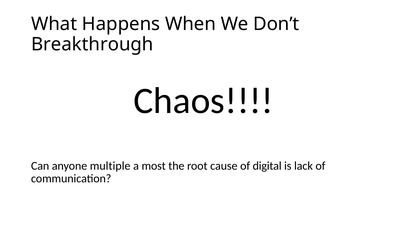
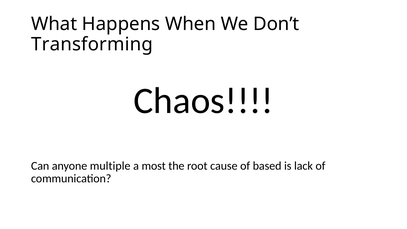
Breakthrough: Breakthrough -> Transforming (92, 44)
digital: digital -> based (267, 166)
